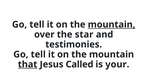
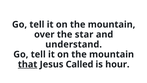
mountain underline: present -> none (112, 24)
testimonies: testimonies -> understand (74, 44)
your: your -> hour (117, 64)
